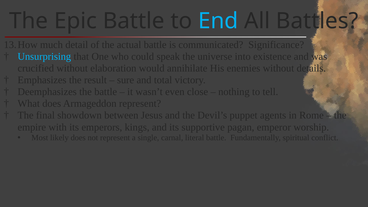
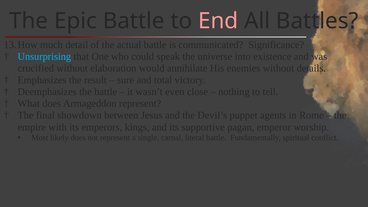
End colour: light blue -> pink (218, 21)
